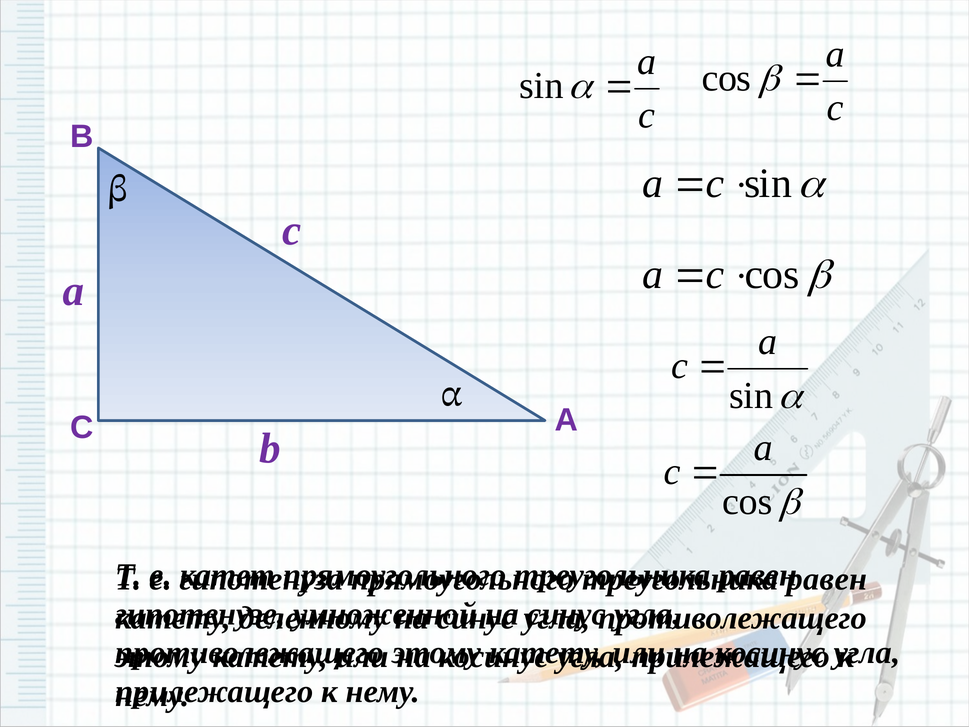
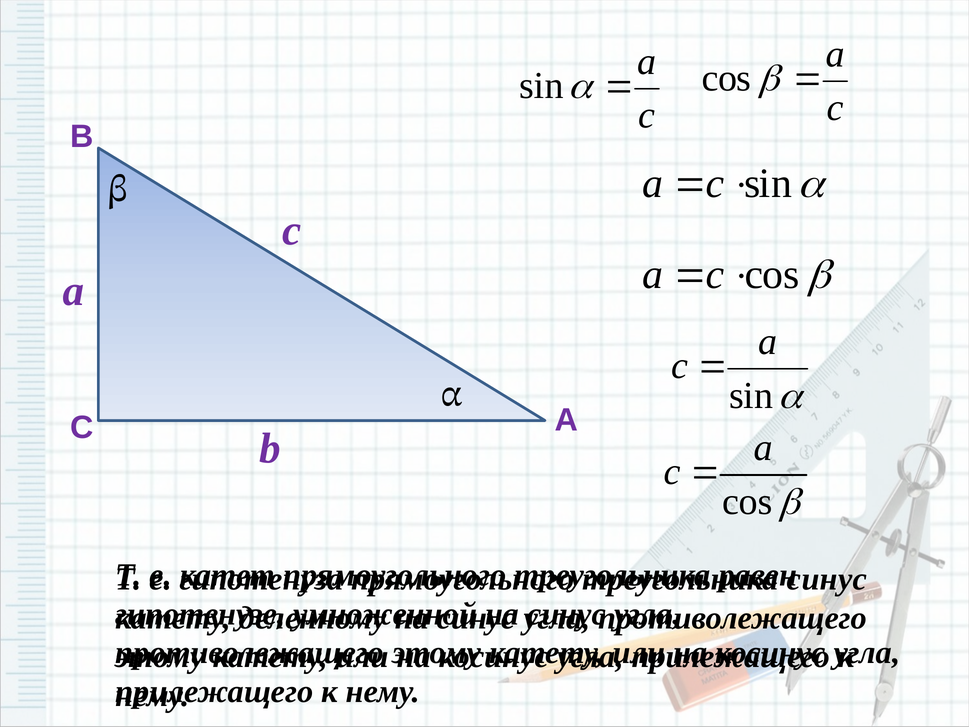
равен: равен -> синус (827, 579)
